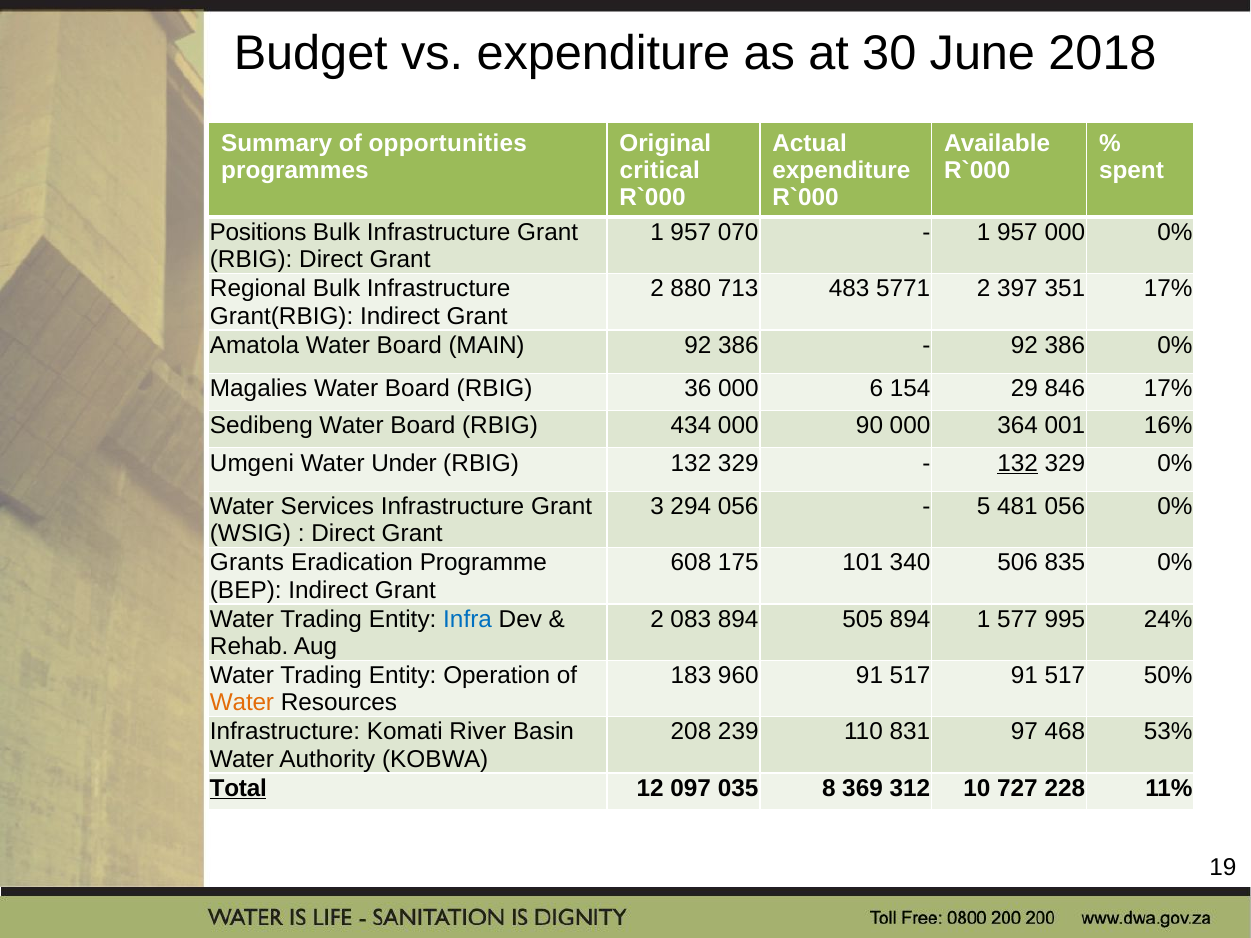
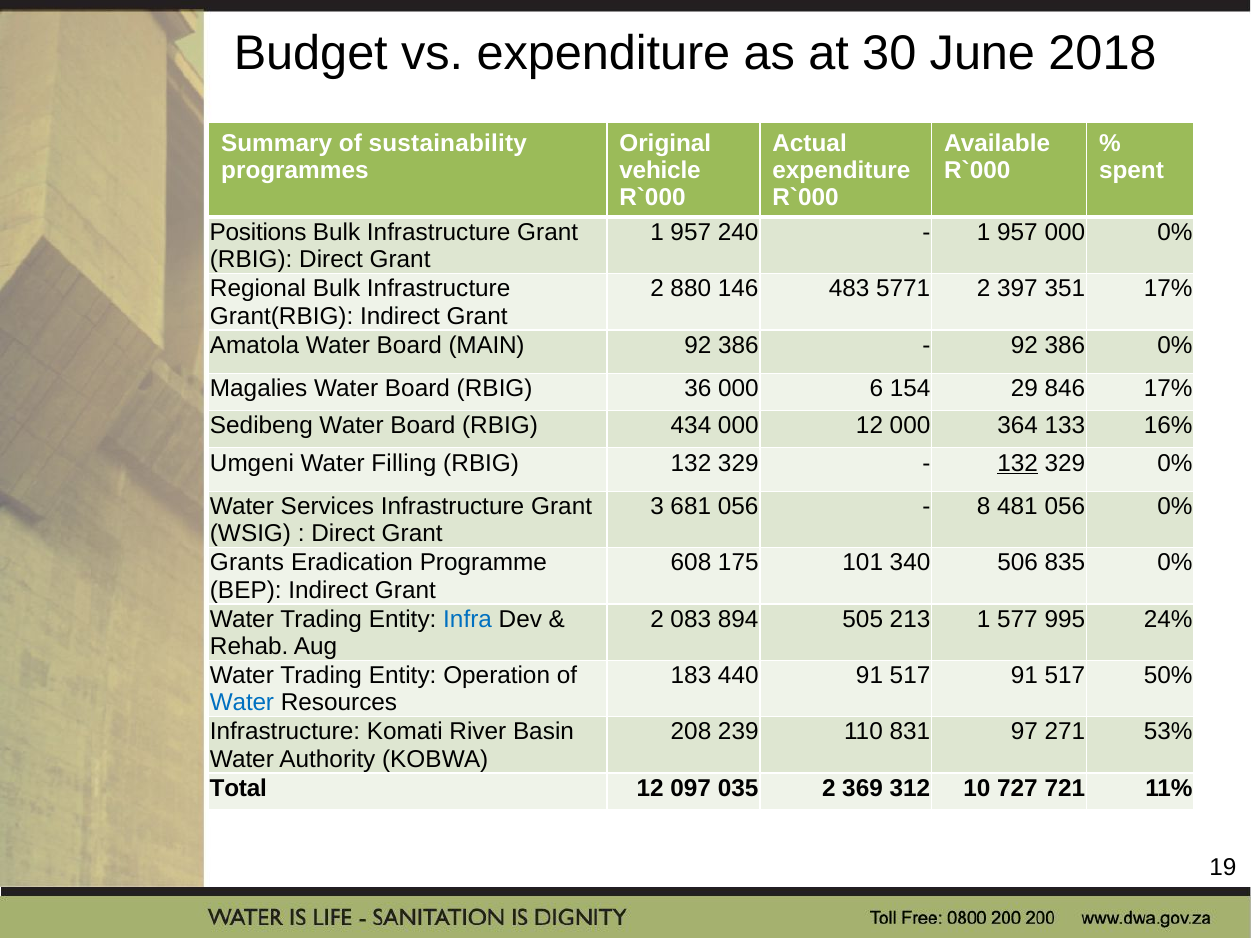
opportunities: opportunities -> sustainability (448, 143)
critical: critical -> vehicle (660, 170)
070: 070 -> 240 (738, 233)
713: 713 -> 146 (738, 289)
000 90: 90 -> 12 (870, 426)
001: 001 -> 133 (1065, 426)
Under: Under -> Filling (404, 463)
294: 294 -> 681 (691, 507)
5: 5 -> 8 (984, 507)
505 894: 894 -> 213 (910, 619)
960: 960 -> 440 (738, 676)
Water colour: orange -> blue (242, 703)
468: 468 -> 271 (1065, 732)
Total underline: present -> none (238, 788)
035 8: 8 -> 2 (829, 788)
228: 228 -> 721 (1065, 788)
